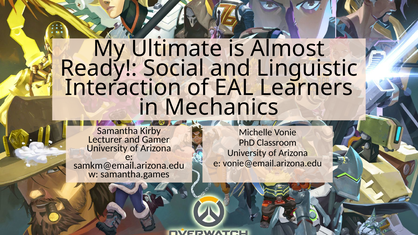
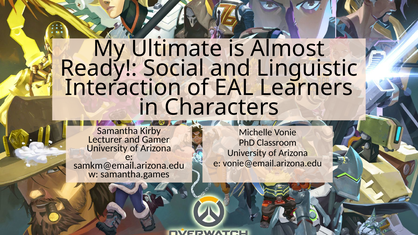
Mechanics: Mechanics -> Characters (222, 107)
